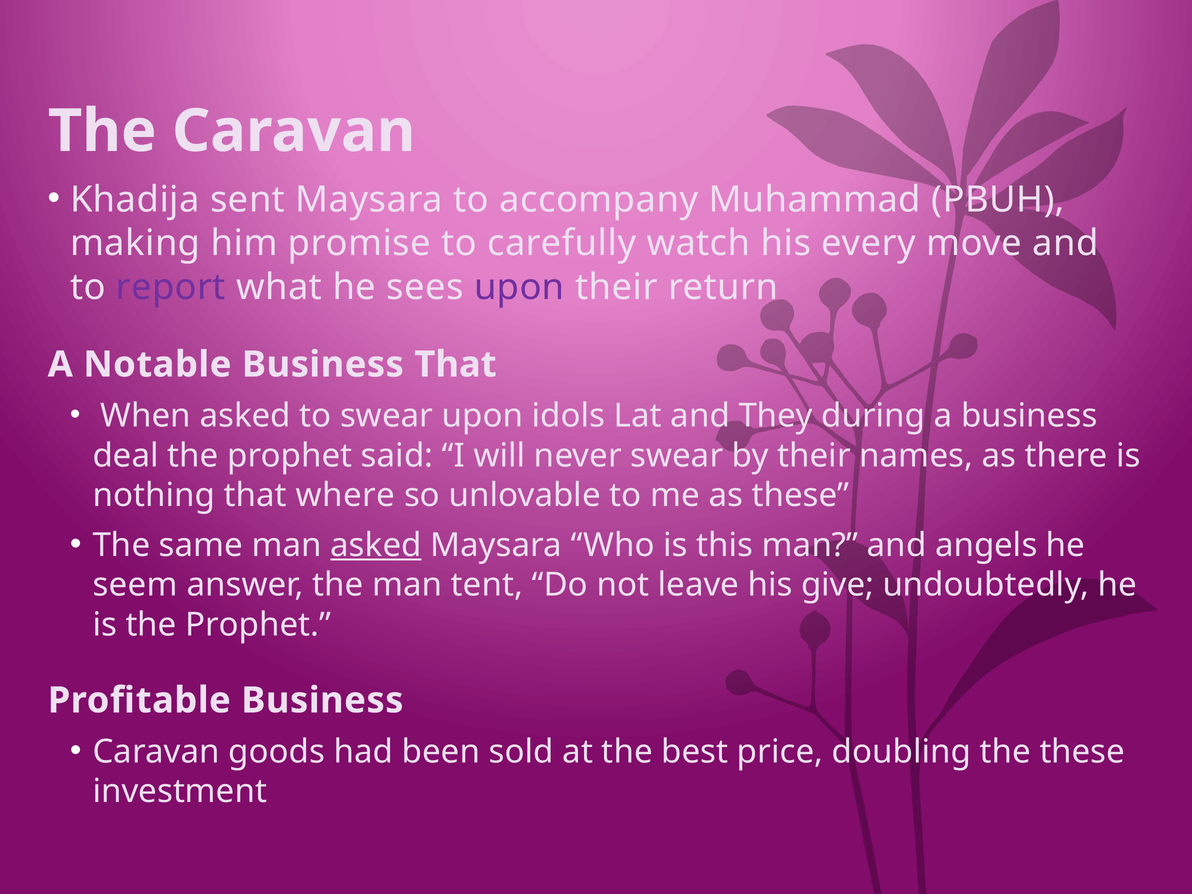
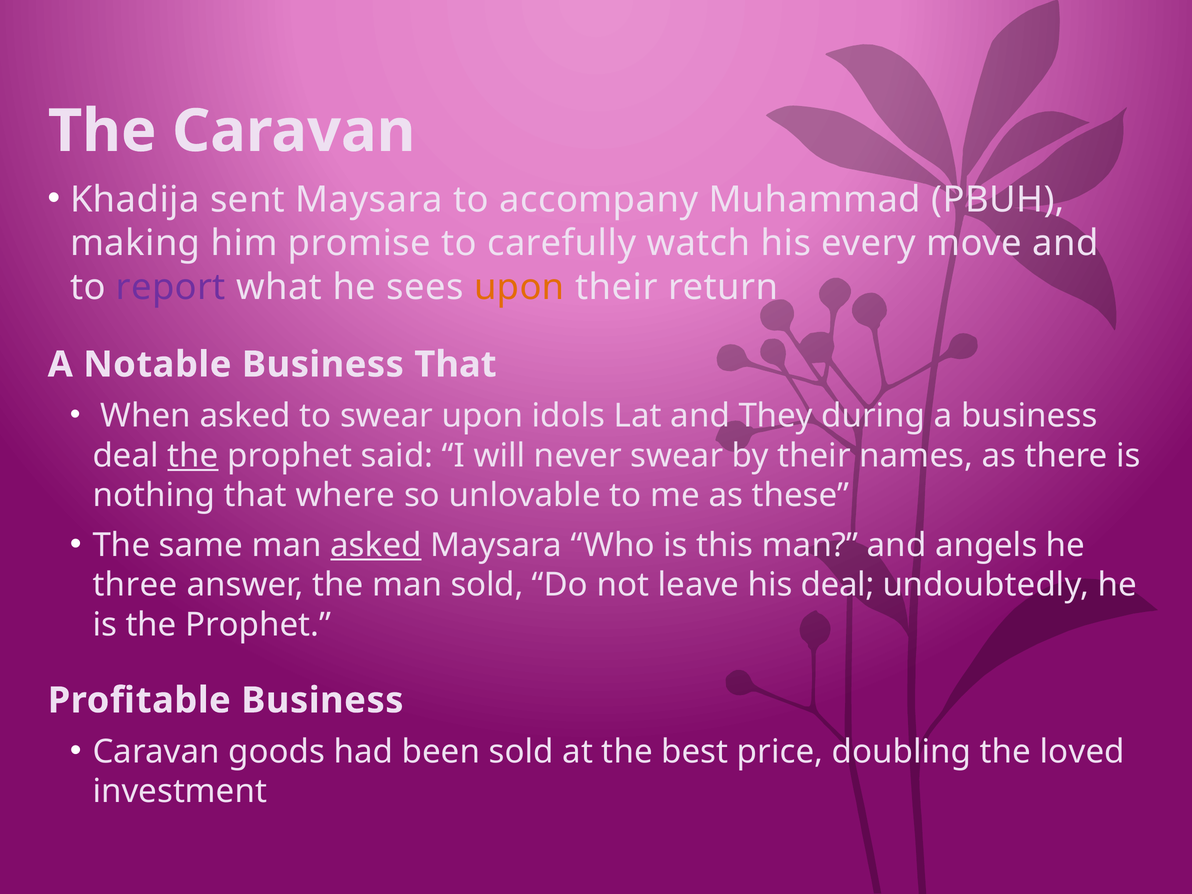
upon colour: purple -> orange (519, 287)
the underline: none -> present (193, 456)
seem: seem -> three (135, 585)
man tent: tent -> sold (487, 585)
his give: give -> deal (838, 585)
the these: these -> loved (1082, 752)
